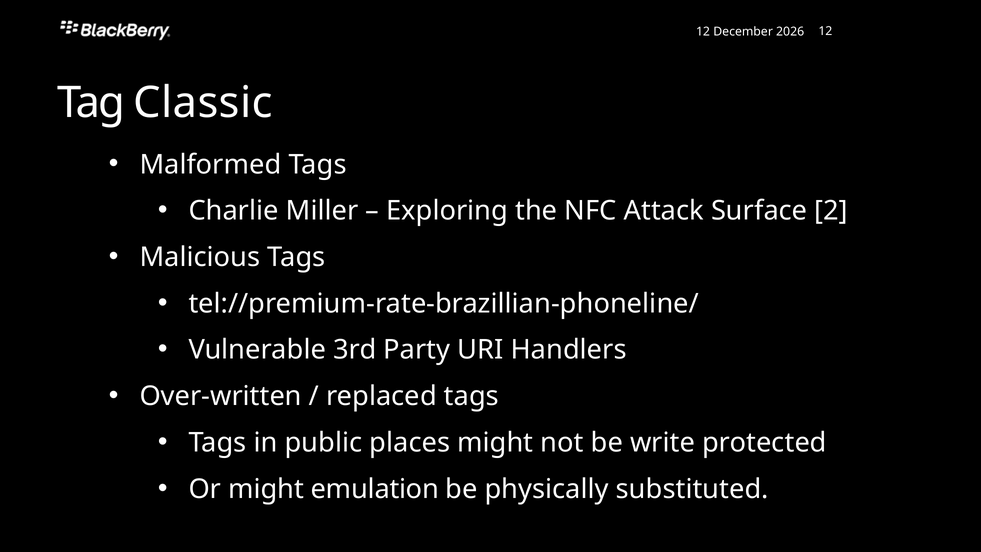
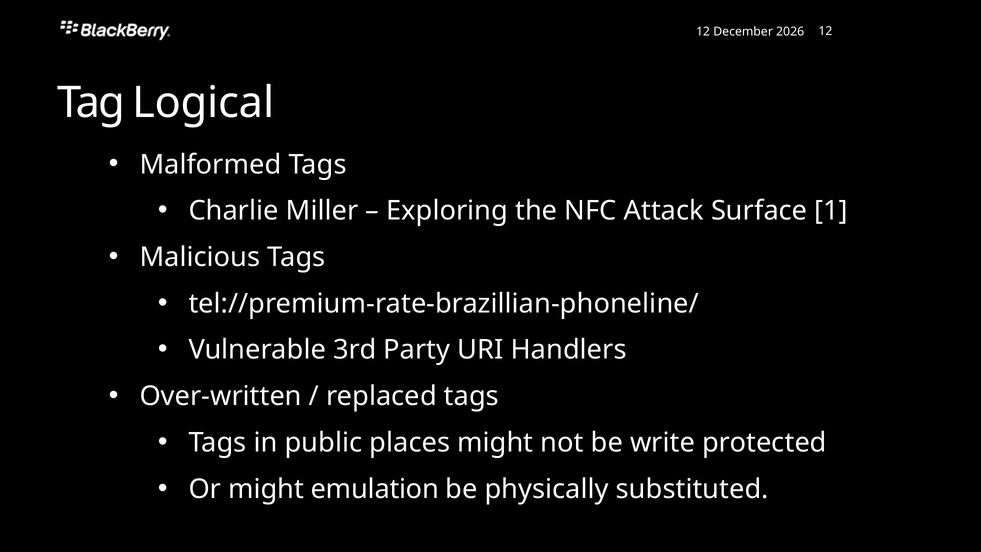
Classic: Classic -> Logical (203, 103)
2: 2 -> 1 (831, 211)
